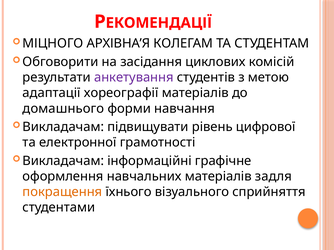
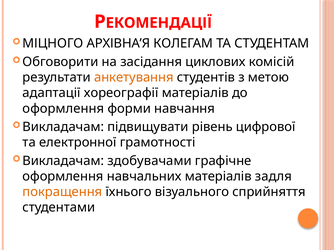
анкетування colour: purple -> orange (134, 78)
домашнього: домашнього -> оформлення (63, 109)
інформаційні: інформаційні -> здобувачами (149, 161)
